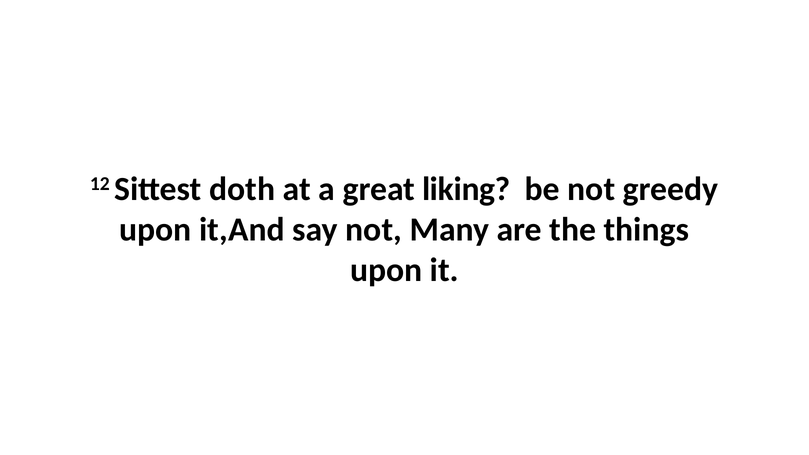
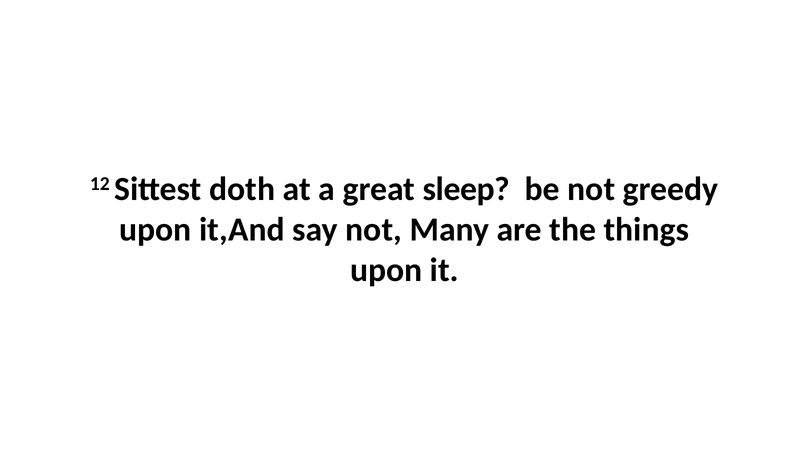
liking: liking -> sleep (466, 189)
